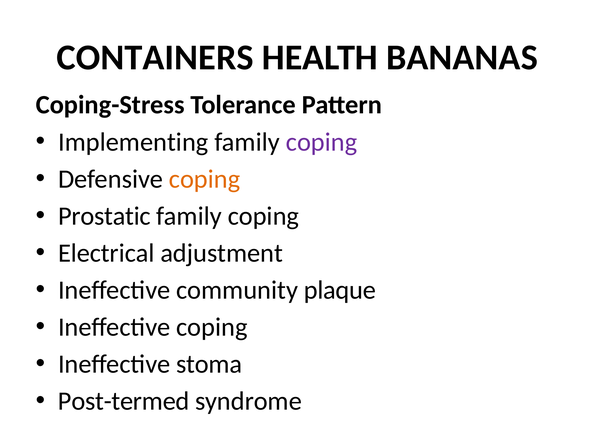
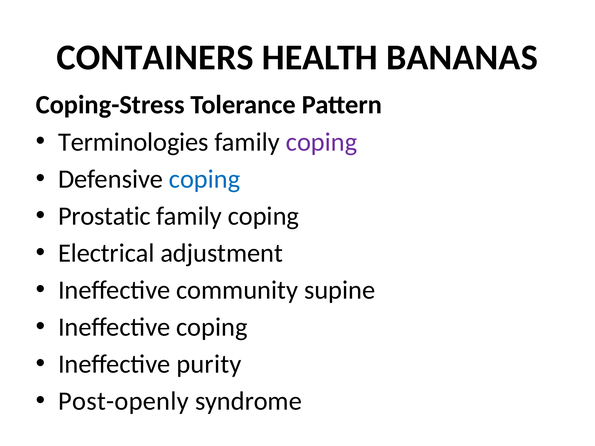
Implementing: Implementing -> Terminologies (133, 142)
coping colour: orange -> blue (205, 179)
plaque: plaque -> supine (340, 290)
stoma: stoma -> purity (209, 364)
Post-termed: Post-termed -> Post-openly (123, 401)
